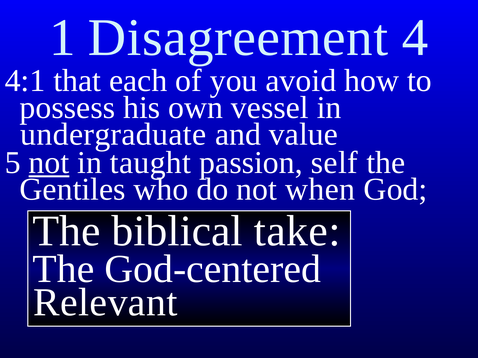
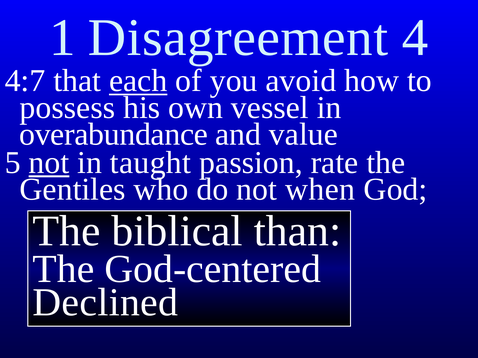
4:1: 4:1 -> 4:7 (25, 81)
each underline: none -> present (138, 81)
undergraduate: undergraduate -> overabundance (114, 134)
self: self -> rate (335, 163)
take: take -> than (297, 231)
Relevant: Relevant -> Declined (105, 303)
